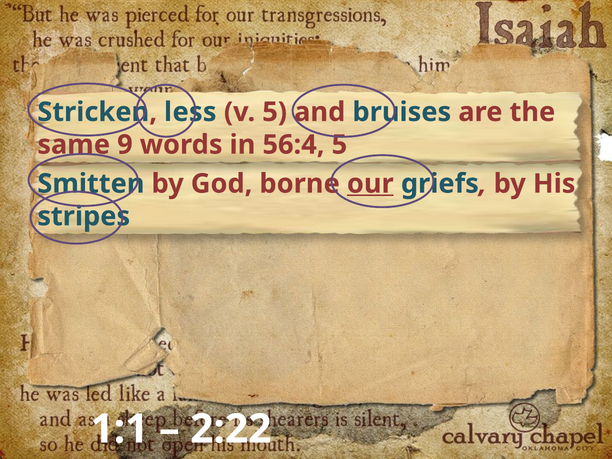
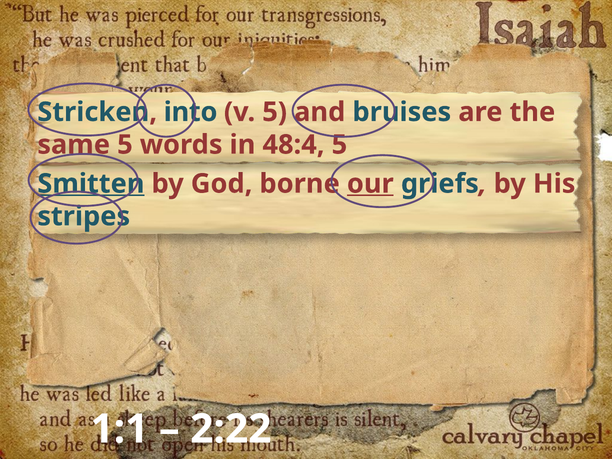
less: less -> into (191, 112)
same 9: 9 -> 5 (125, 145)
56:4: 56:4 -> 48:4 (293, 145)
Smitten underline: none -> present (91, 184)
